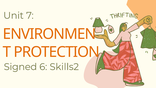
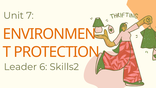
Signed: Signed -> Leader (20, 67)
